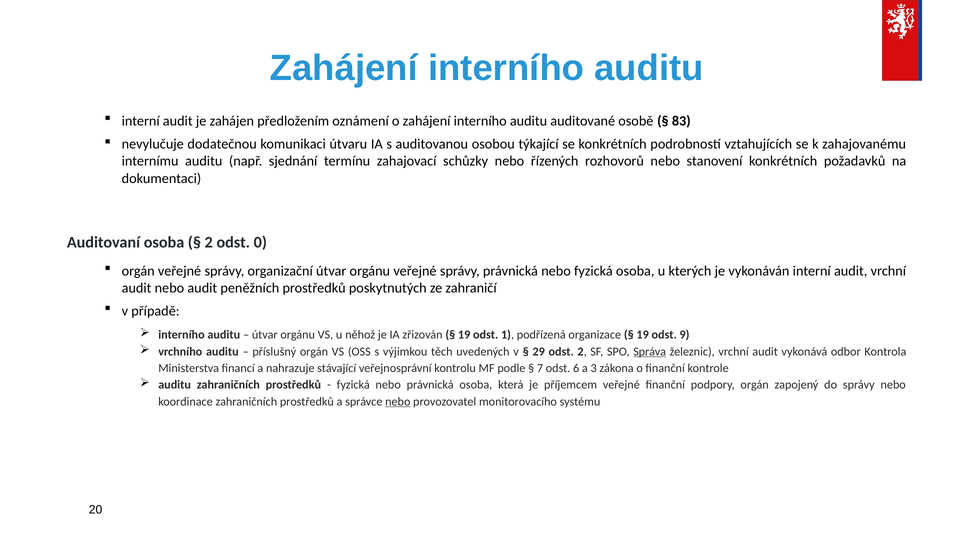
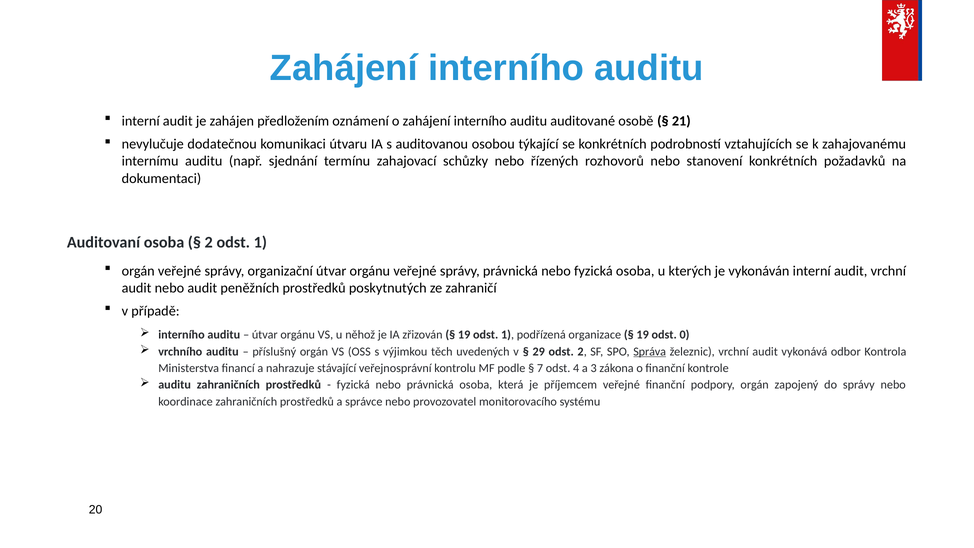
83: 83 -> 21 (681, 121)
2 odst 0: 0 -> 1 (260, 243)
9: 9 -> 0 (684, 335)
6: 6 -> 4 (576, 368)
nebo underline: present -> none (398, 401)
